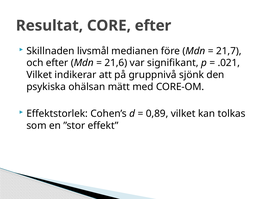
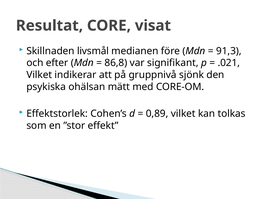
CORE efter: efter -> visat (153, 26)
21,7: 21,7 -> 91,3 (229, 51)
21,6: 21,6 -> 86,8 (116, 63)
